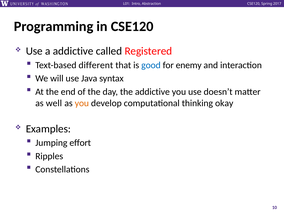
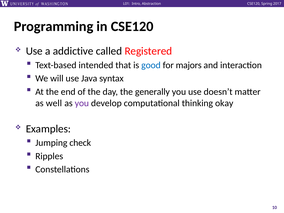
different: different -> intended (96, 65)
enemy: enemy -> majors (189, 65)
the addictive: addictive -> generally (152, 92)
you colour: orange -> purple (82, 103)
effort: effort -> check (80, 143)
